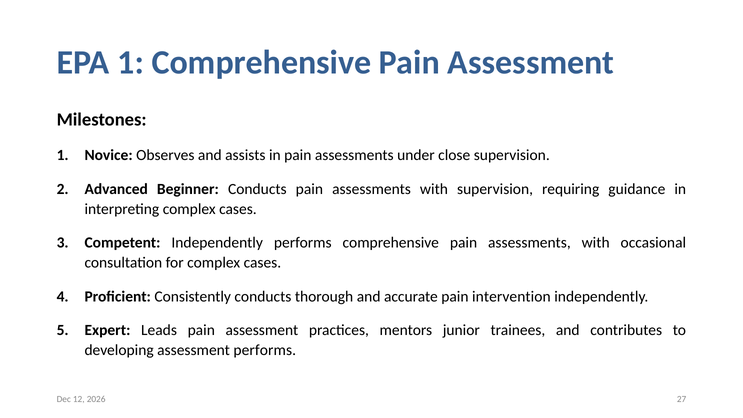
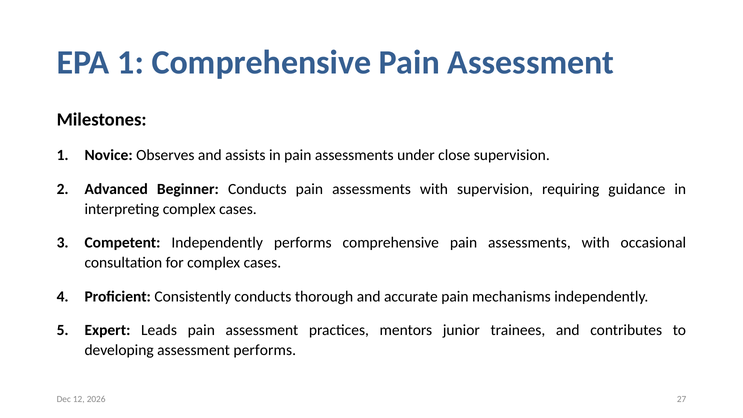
intervention: intervention -> mechanisms (511, 296)
